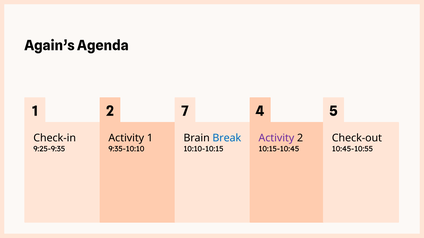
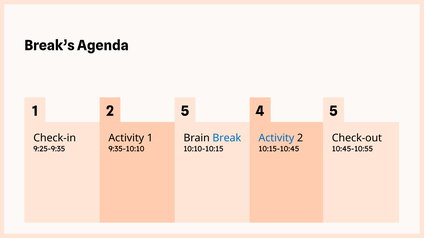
Again’s: Again’s -> Break’s (49, 46)
1 7: 7 -> 5 (185, 111)
Activity colour: purple -> blue (276, 138)
